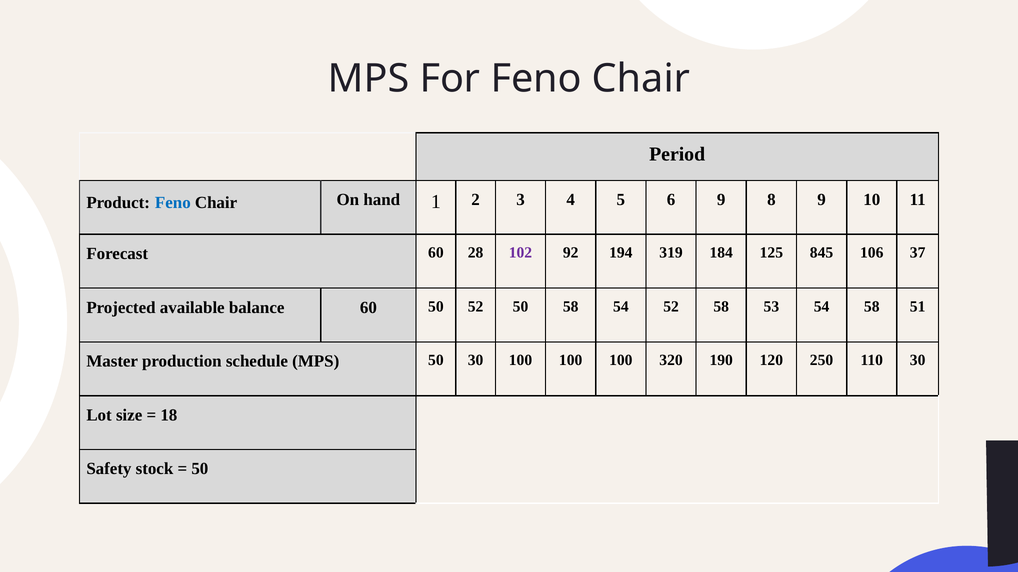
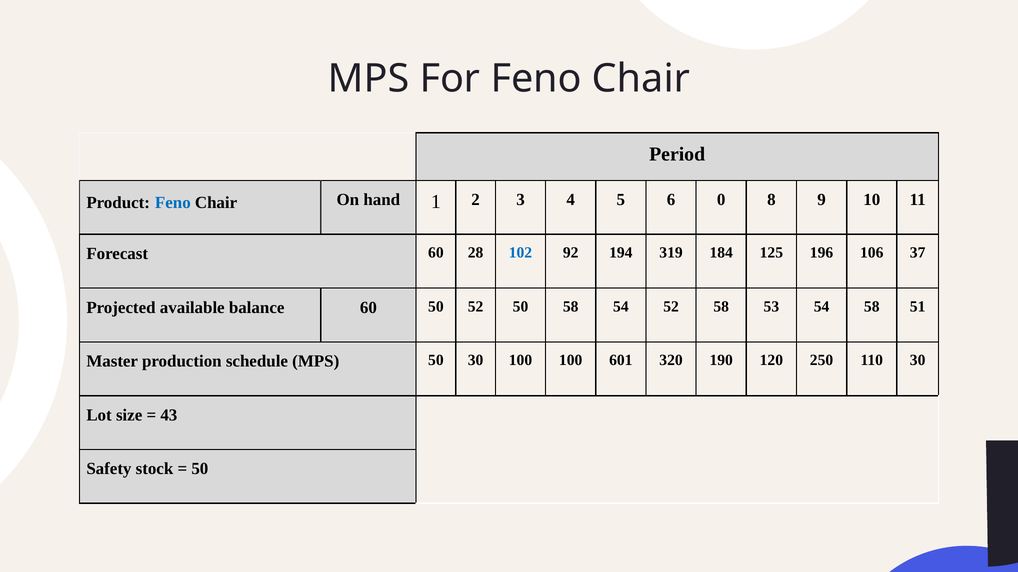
6 9: 9 -> 0 (721, 200)
102 colour: purple -> blue (520, 253)
845: 845 -> 196 (822, 253)
100 100 100: 100 -> 601 (621, 361)
18: 18 -> 43 (169, 416)
